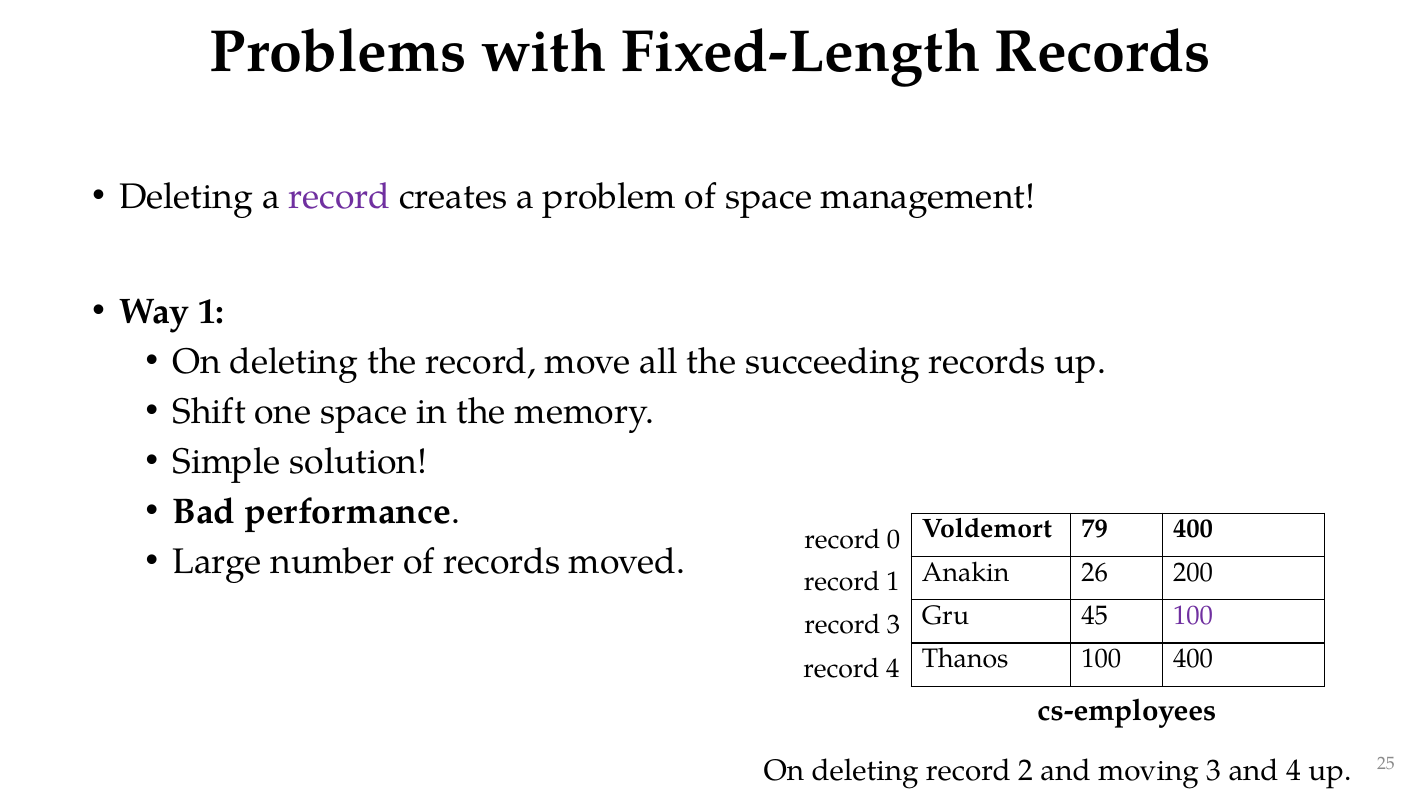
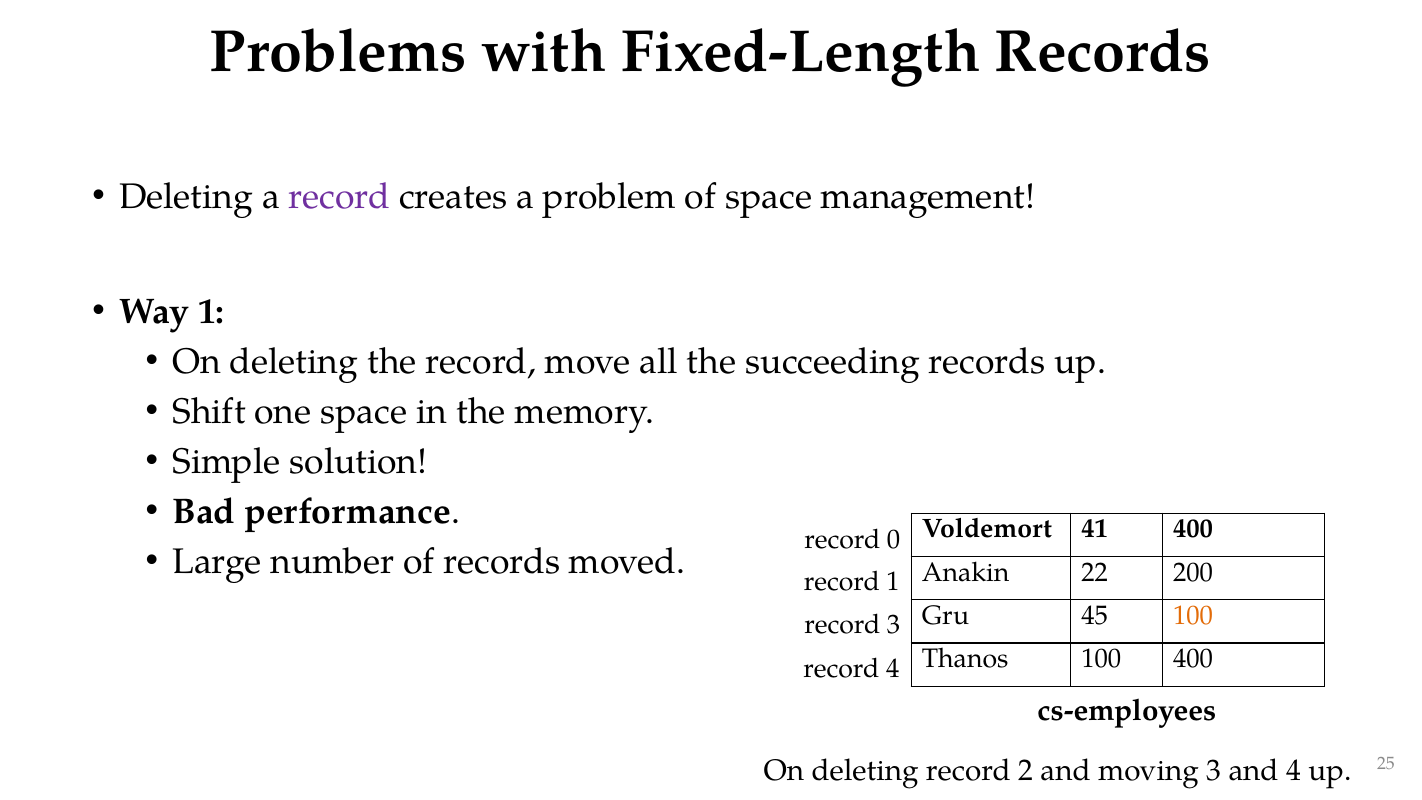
79: 79 -> 41 (1095, 529)
26: 26 -> 22 (1095, 572)
100 colour: purple -> orange (1193, 616)
